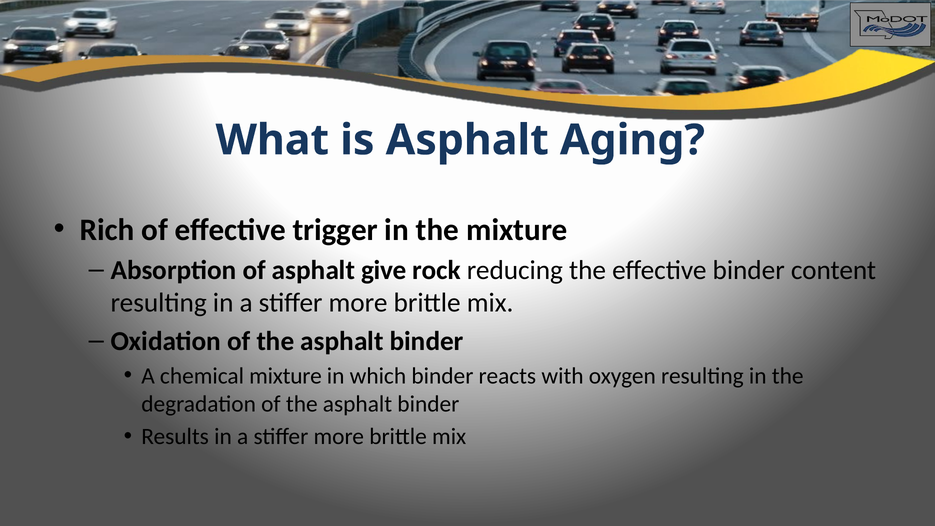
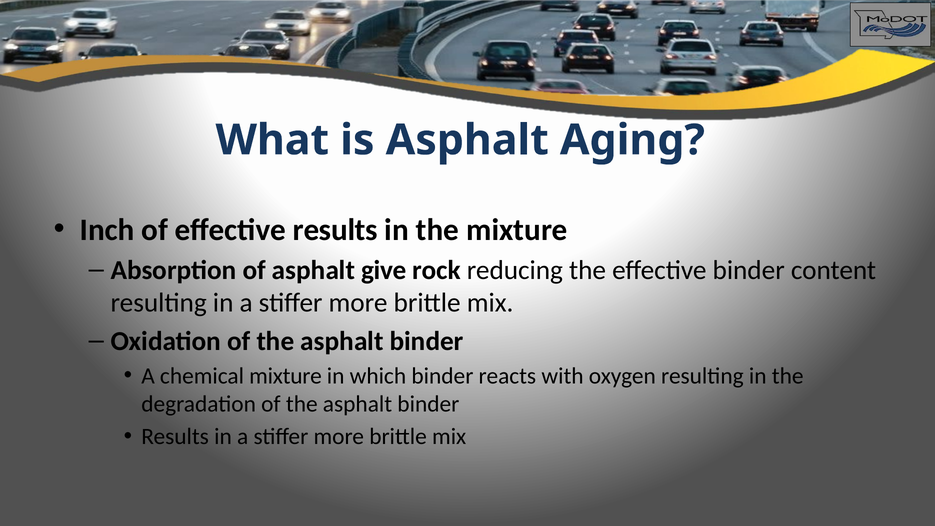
Rich: Rich -> Inch (107, 230)
effective trigger: trigger -> results (335, 230)
